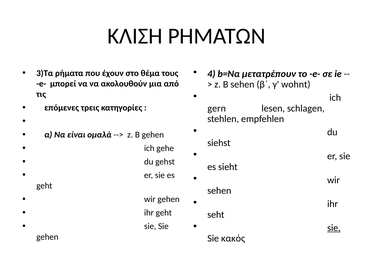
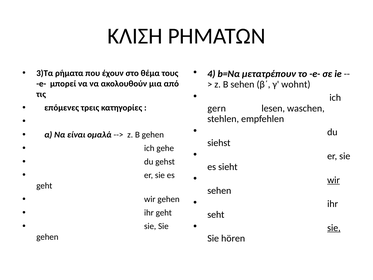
schlagen: schlagen -> waschen (306, 108)
wir underline: none -> present (334, 180)
κακός: κακός -> hören (233, 238)
